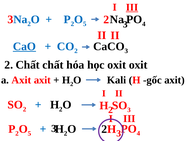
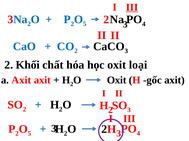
CaO underline: present -> none (24, 47)
2 Chất: Chất -> Khối (28, 65)
oxit oxit: oxit -> loại (138, 65)
Kali: Kali -> Oxit (117, 80)
